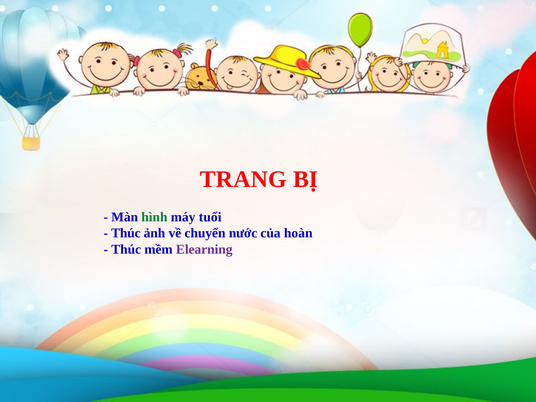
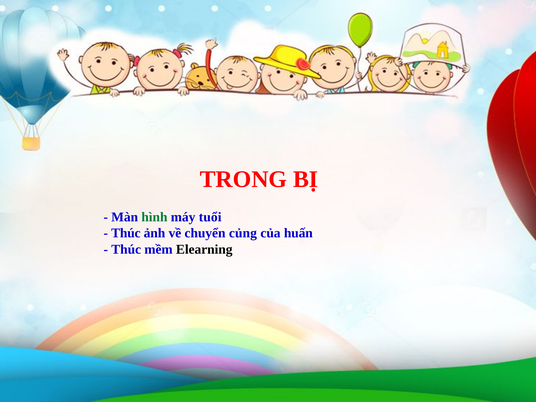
TRANG: TRANG -> TRONG (243, 179)
nước: nước -> củng (243, 233)
hoàn: hoàn -> huấn (298, 233)
Elearning colour: purple -> black (204, 249)
